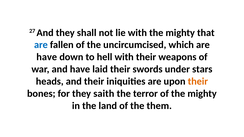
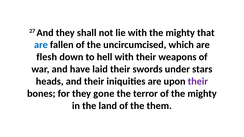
have: have -> flesh (47, 57)
their colour: orange -> purple (198, 82)
saith: saith -> gone (104, 94)
